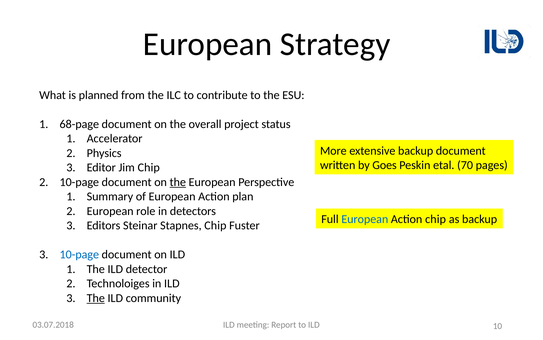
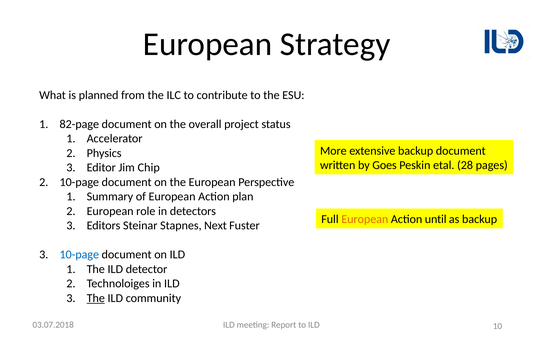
68-page: 68-page -> 82-page (79, 124)
70: 70 -> 28 (465, 165)
the underline: present -> none (178, 182)
European colour: blue -> orange (365, 219)
Action chip: chip -> until (436, 219)
Stapnes Chip: Chip -> Next (215, 225)
